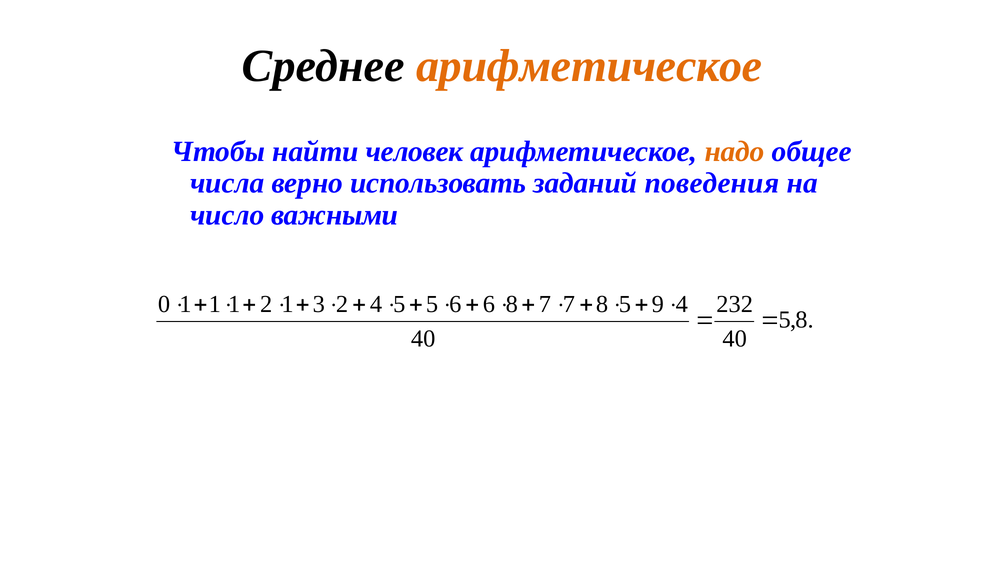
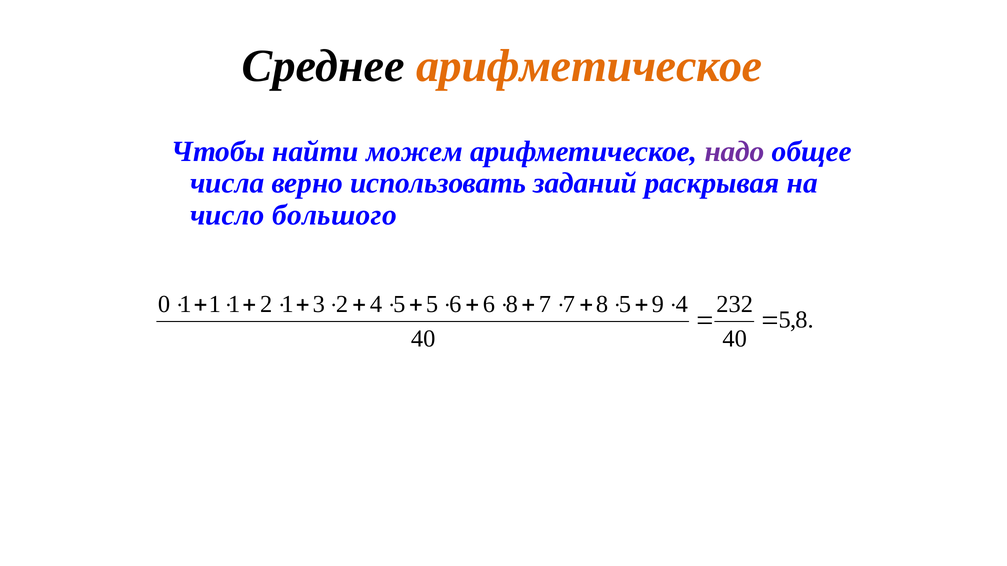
человек: человек -> можем (414, 152)
надо colour: orange -> purple (735, 152)
поведения: поведения -> раскрывая (712, 183)
важными: важными -> большого (334, 215)
